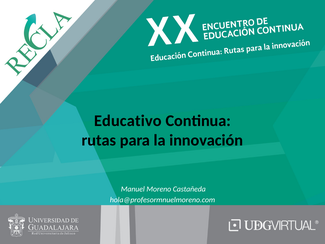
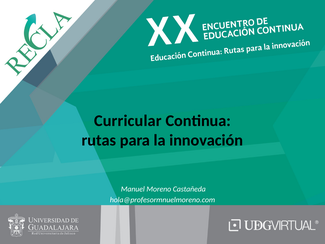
Educativo: Educativo -> Curricular (128, 121)
